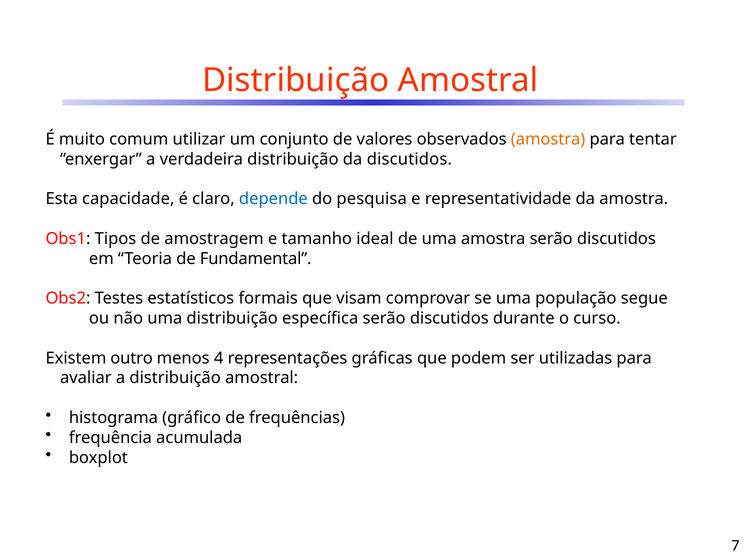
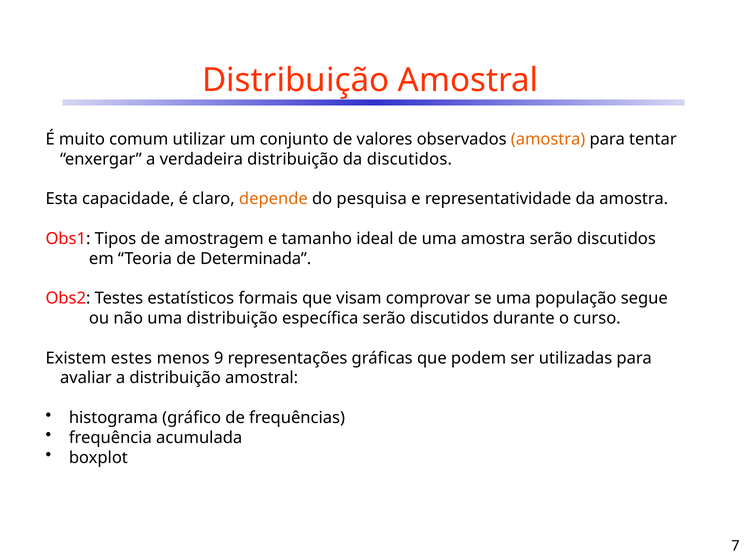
depende colour: blue -> orange (273, 199)
Fundamental: Fundamental -> Determinada (256, 259)
outro: outro -> estes (131, 358)
4: 4 -> 9 (219, 358)
